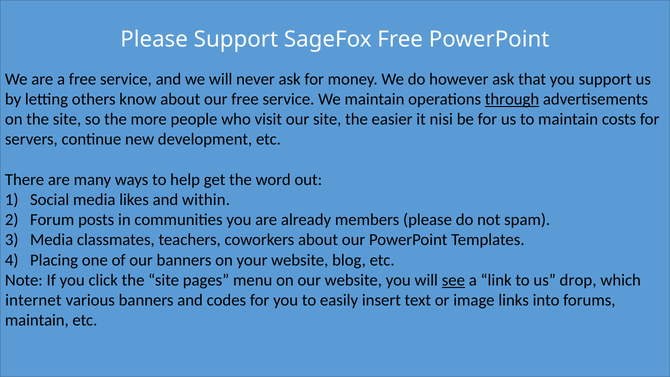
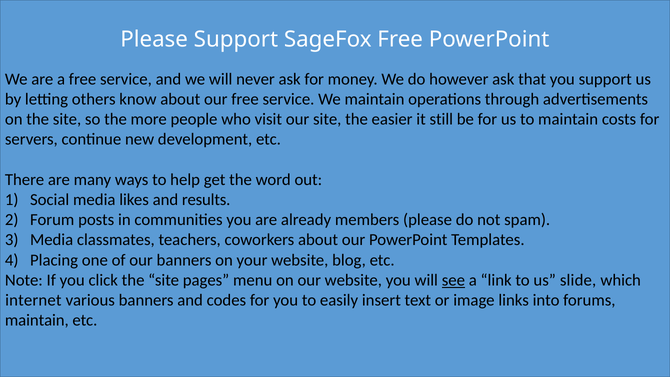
through underline: present -> none (512, 99)
nisi: nisi -> still (441, 119)
within: within -> results (206, 200)
drop: drop -> slide (578, 280)
